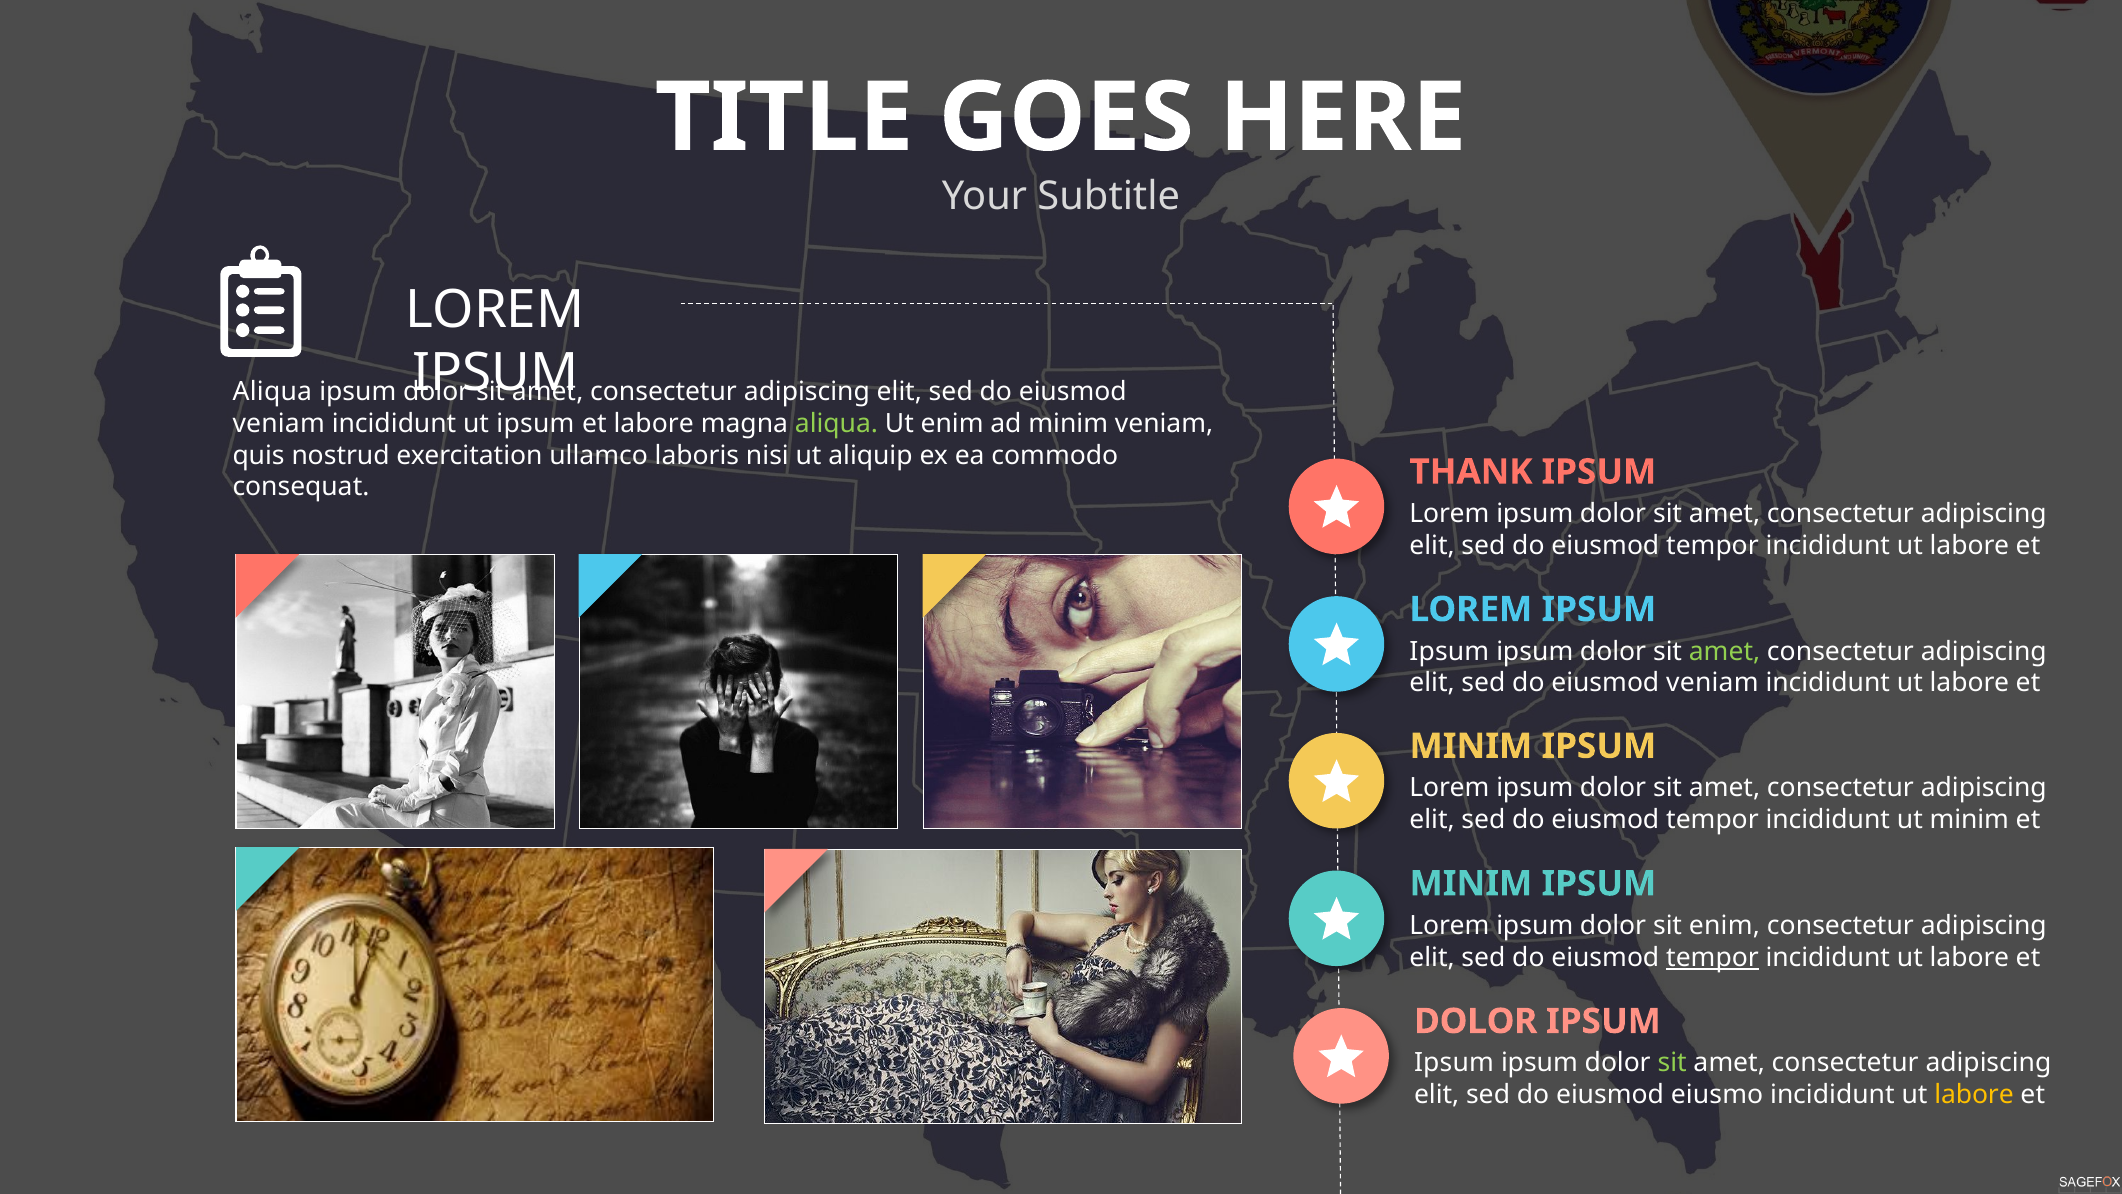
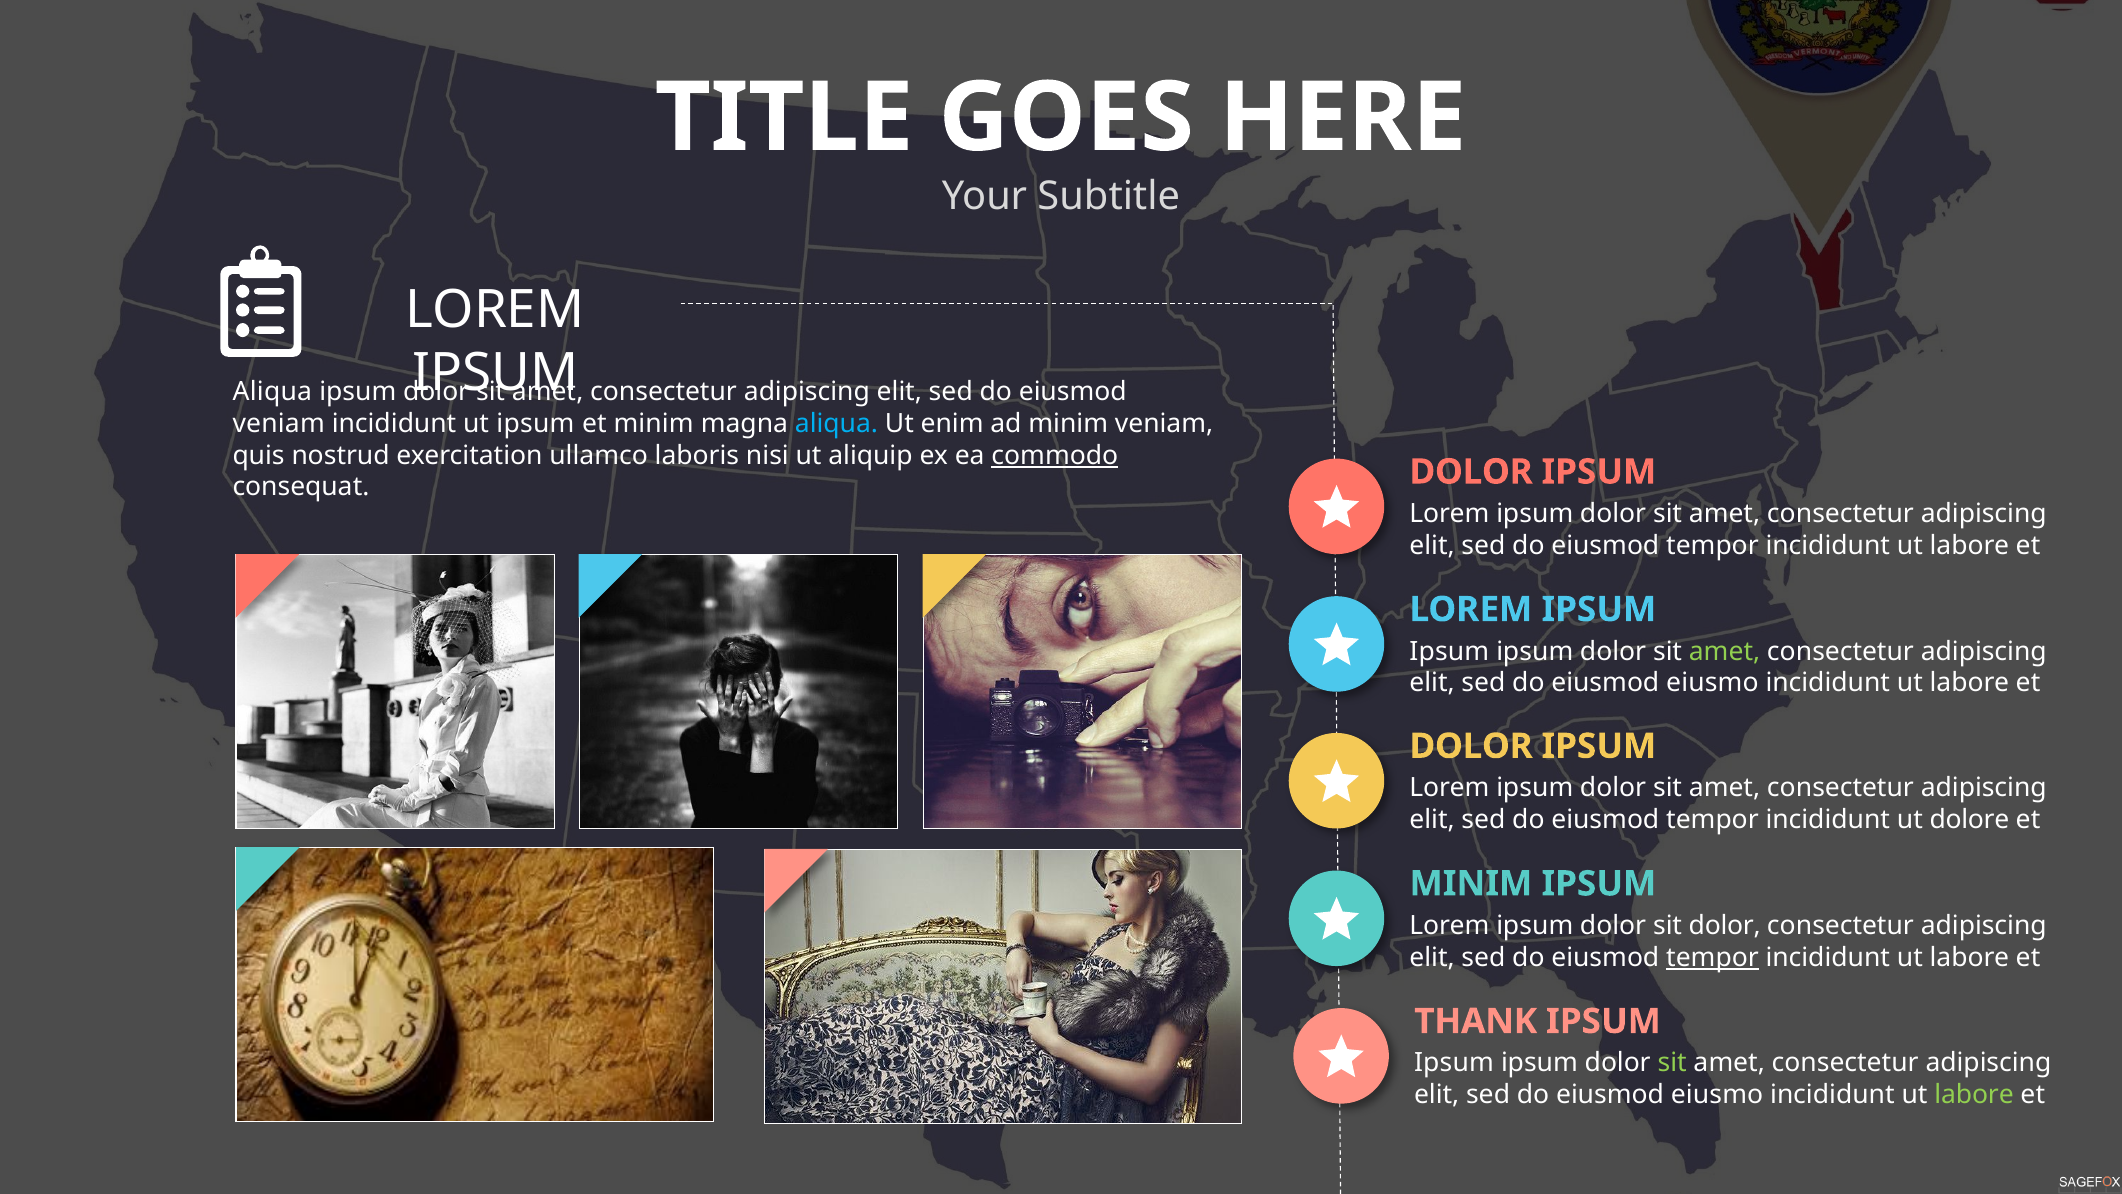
labore: labore -> minim (654, 423)
aliqua colour: light green -> light blue (836, 423)
commodo underline: none -> present (1055, 455)
THANK: THANK -> DOLOR (1471, 472)
veniam: veniam -> eiusmo (1712, 683)
MINIM: MINIM -> DOLOR (1471, 746)
ut minim: minim -> dolore (1969, 820)
sit enim: enim -> dolor (1725, 925)
DOLOR: DOLOR -> THANK (1476, 1021)
labore colour: yellow -> light green (1974, 1095)
